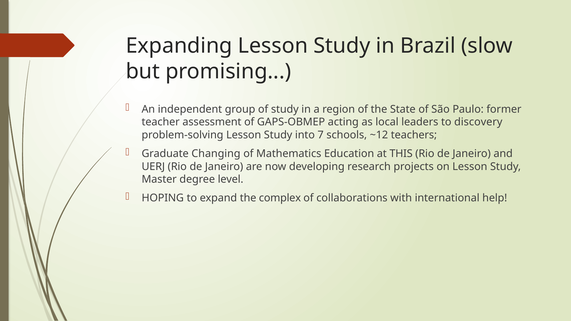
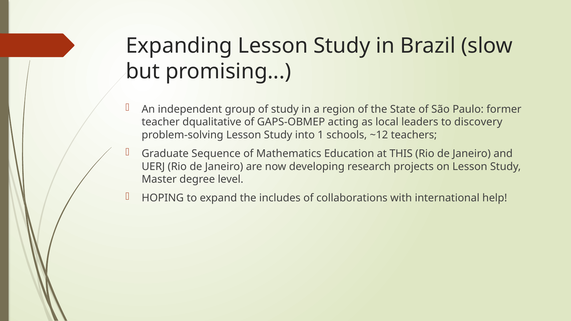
assessment: assessment -> dqualitative (212, 122)
7: 7 -> 1 (321, 135)
Changing: Changing -> Sequence (216, 154)
complex: complex -> includes (280, 198)
